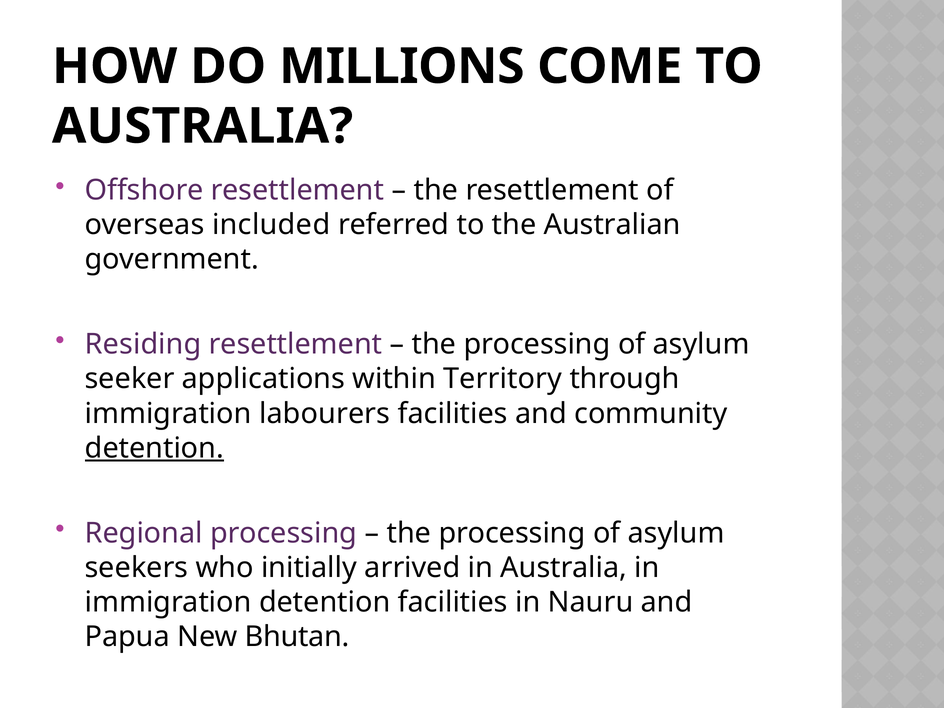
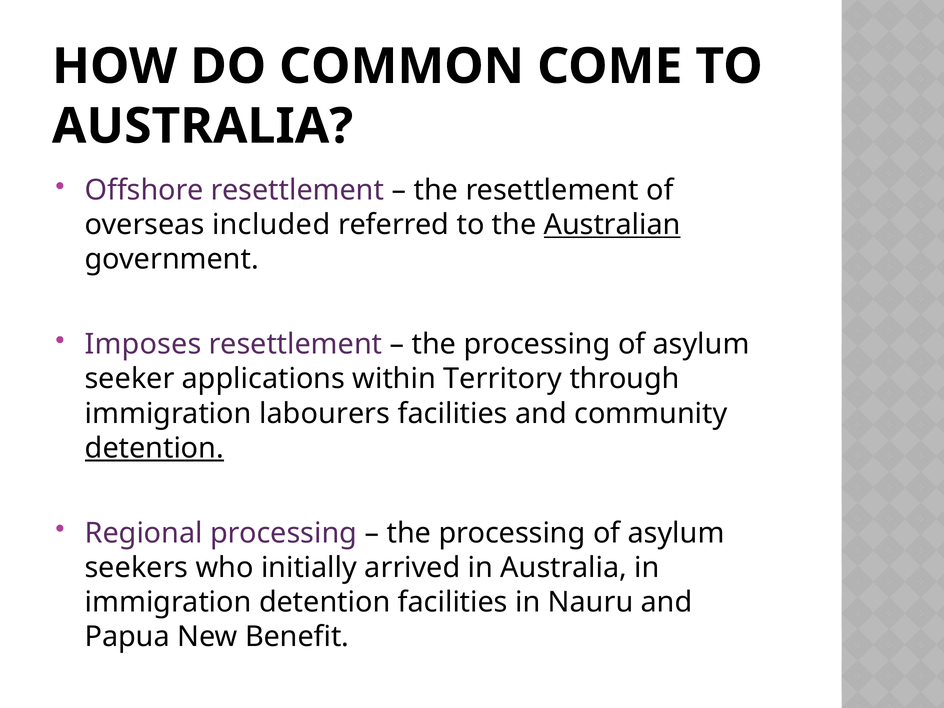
MILLIONS: MILLIONS -> COMMON (402, 66)
Australian underline: none -> present (612, 225)
Residing: Residing -> Imposes (143, 344)
Bhutan: Bhutan -> Benefit (297, 637)
